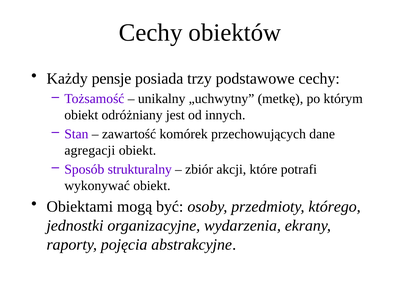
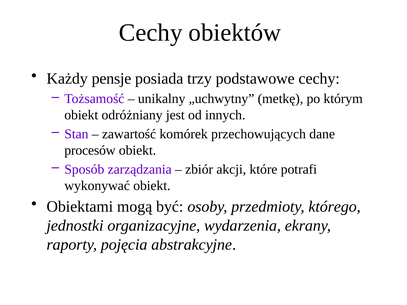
agregacji: agregacji -> procesów (90, 150)
strukturalny: strukturalny -> zarządzania (140, 169)
